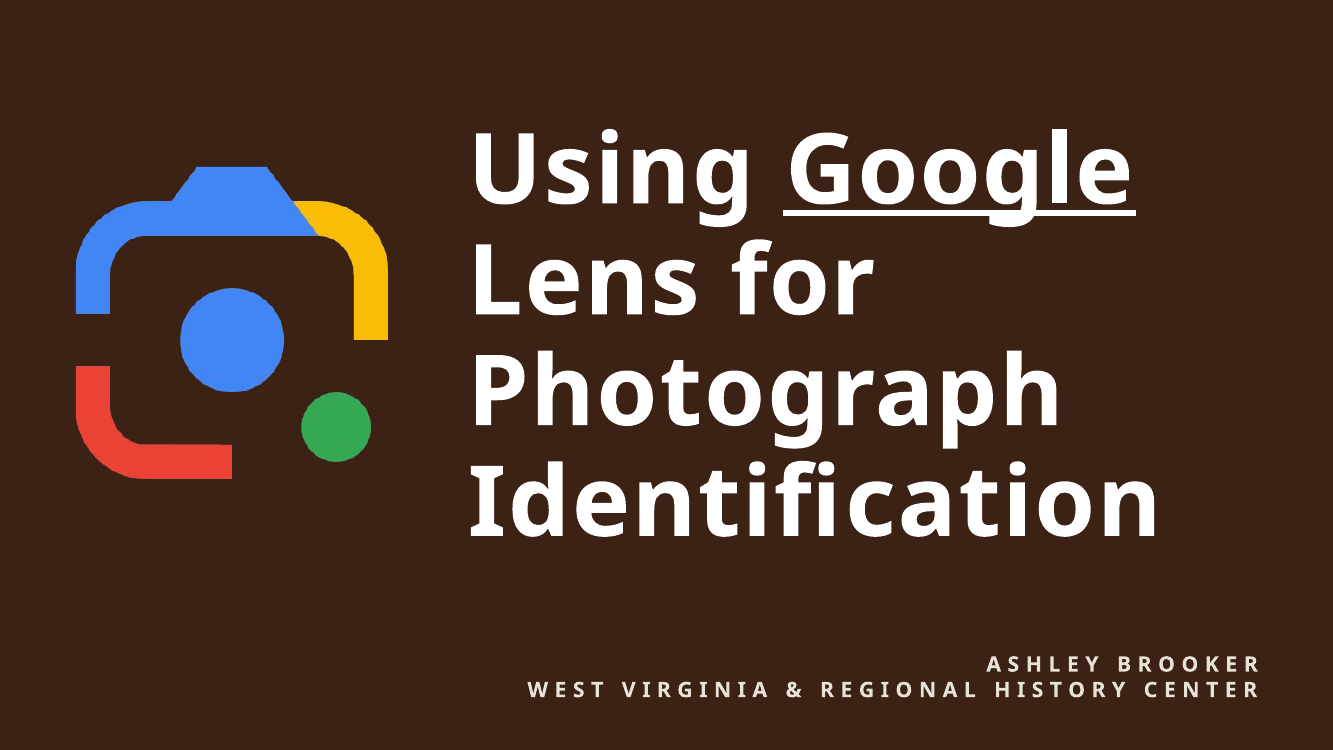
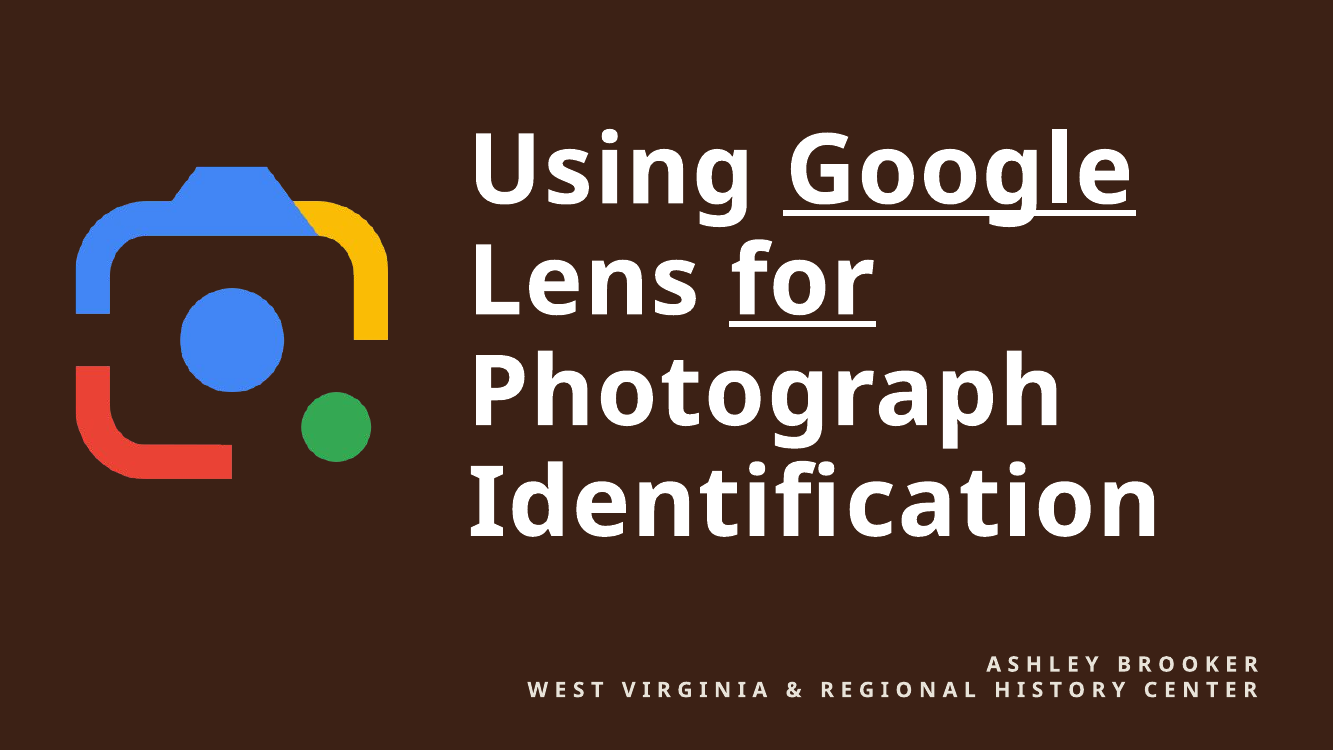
for underline: none -> present (802, 282)
